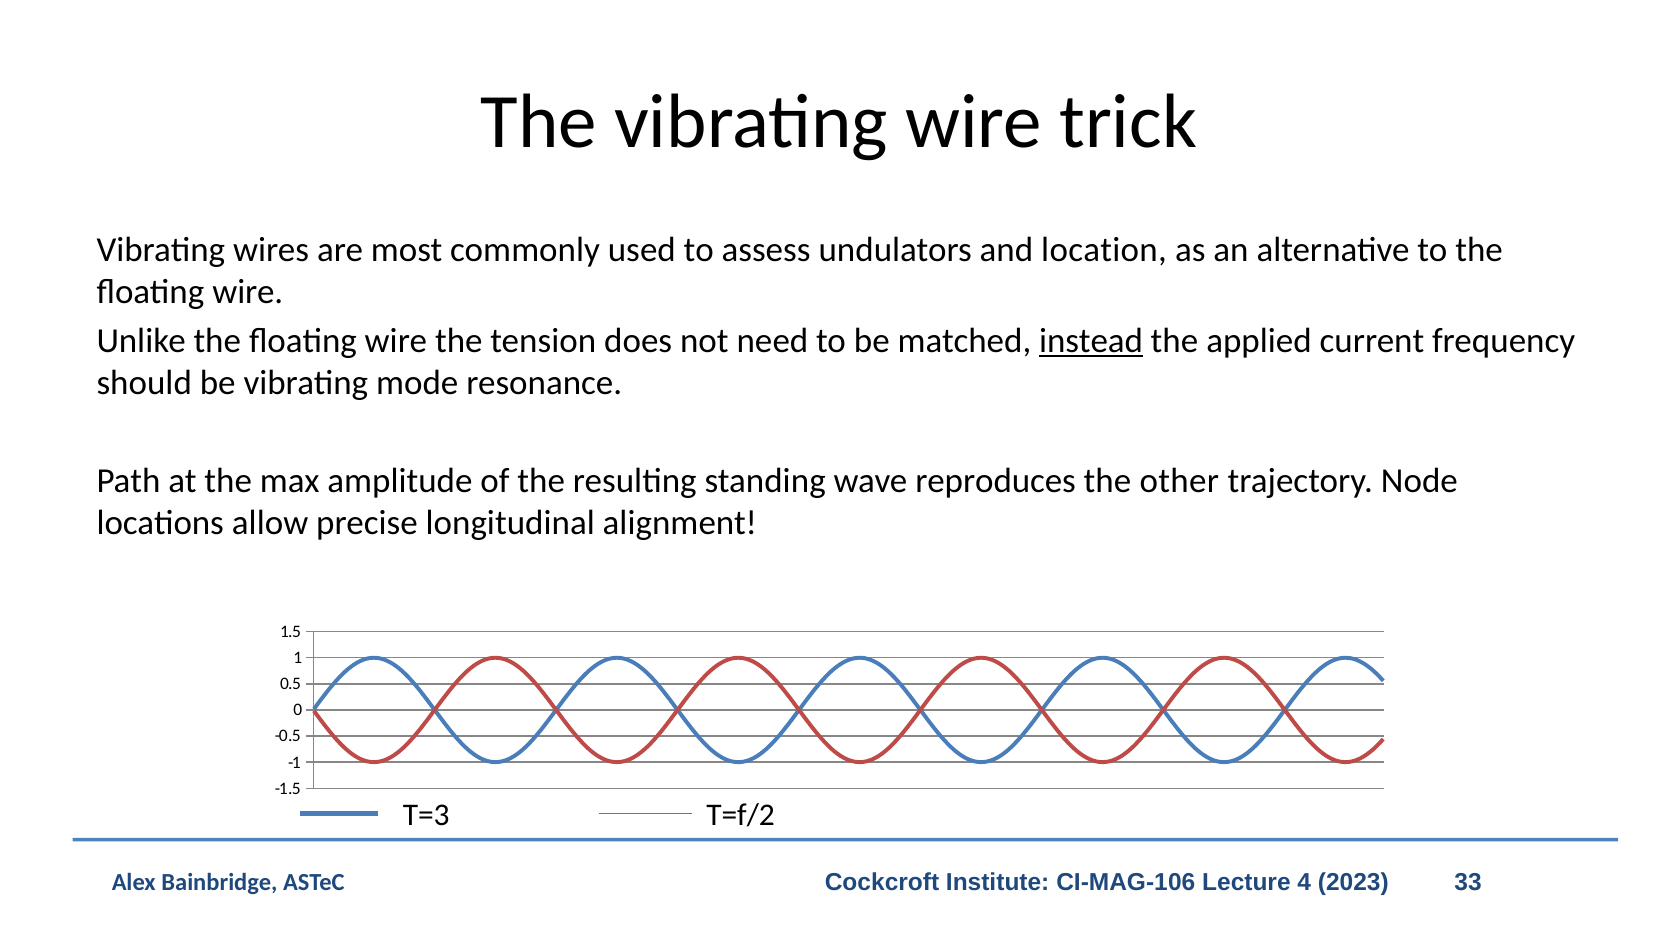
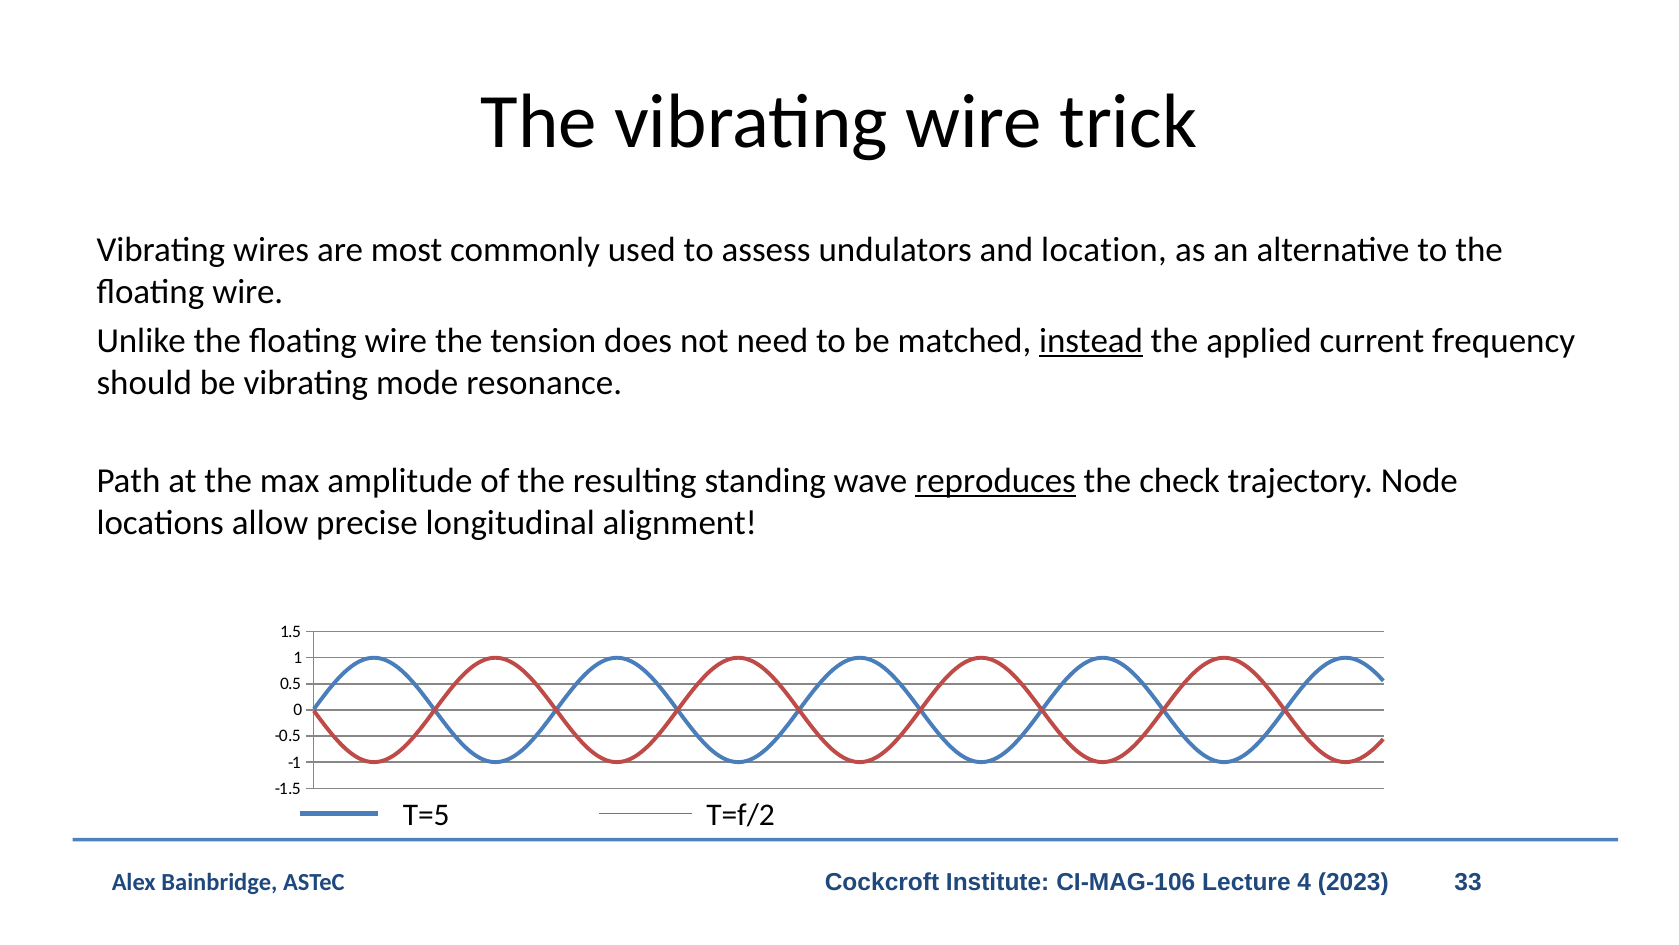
reproduces underline: none -> present (996, 481)
other: other -> check (1180, 481)
T=3: T=3 -> T=5 (426, 815)
